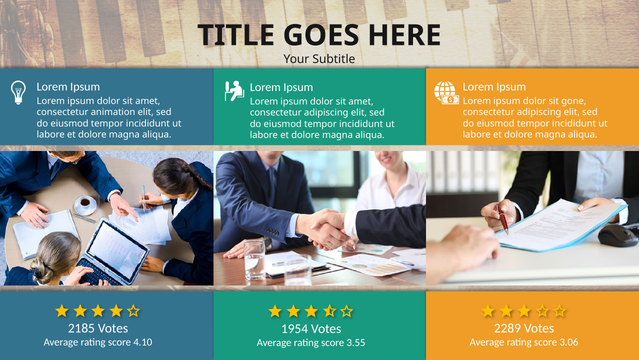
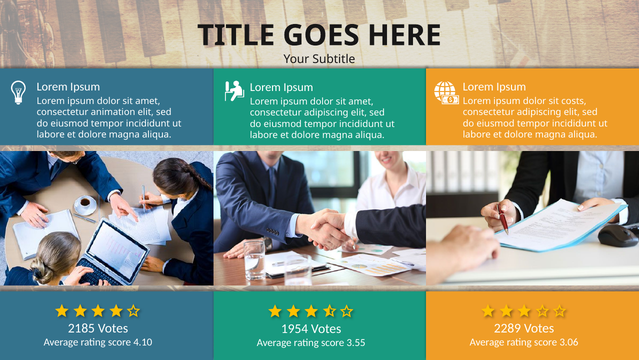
gone: gone -> costs (574, 101)
